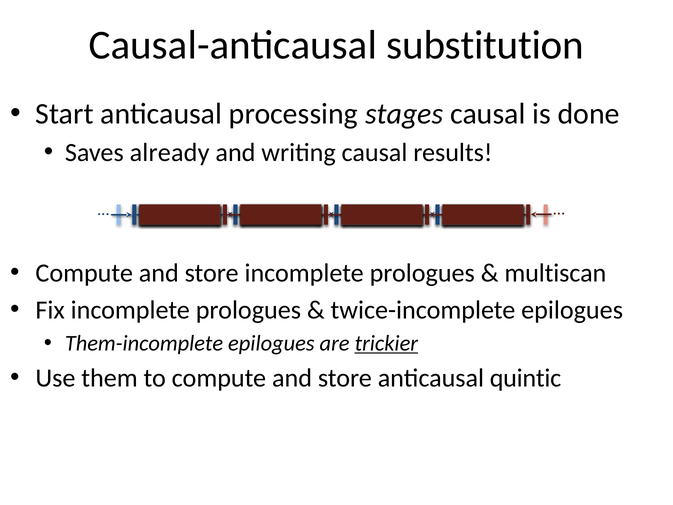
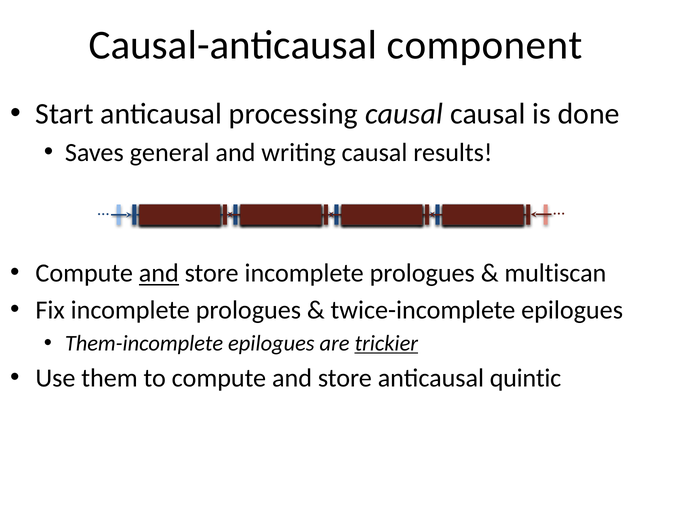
substitution: substitution -> component (485, 45)
processing stages: stages -> causal (404, 114)
already: already -> general (170, 153)
and underline: none -> present (159, 273)
